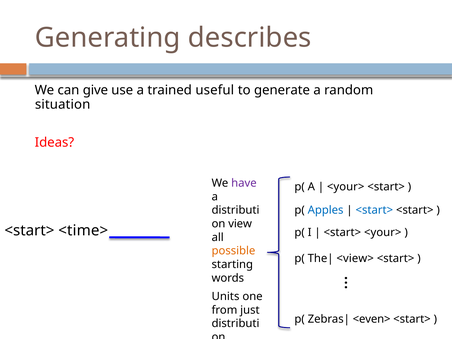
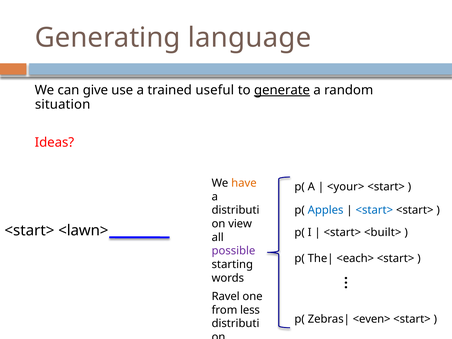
describes: describes -> language (250, 38)
generate underline: none -> present (282, 90)
have colour: purple -> orange (244, 183)
<time>: <time> -> <lawn> (83, 231)
<start> <your>: <your> -> <built> (383, 233)
possible colour: orange -> purple (233, 251)
<view>: <view> -> <each> (355, 258)
Units: Units -> Ravel (226, 296)
just: just -> less (250, 310)
